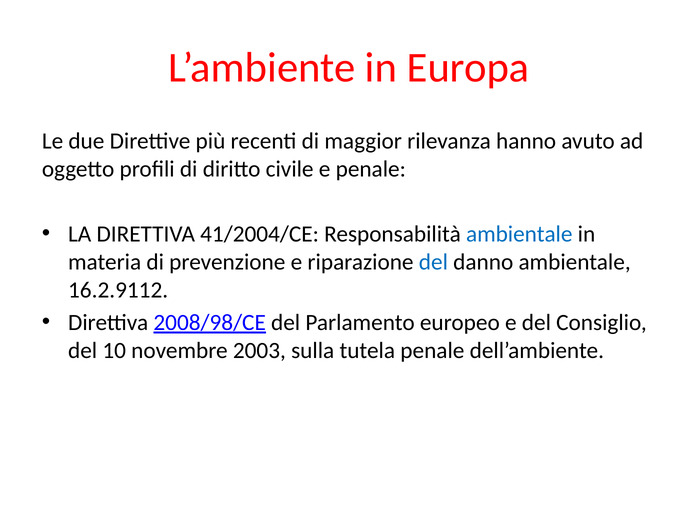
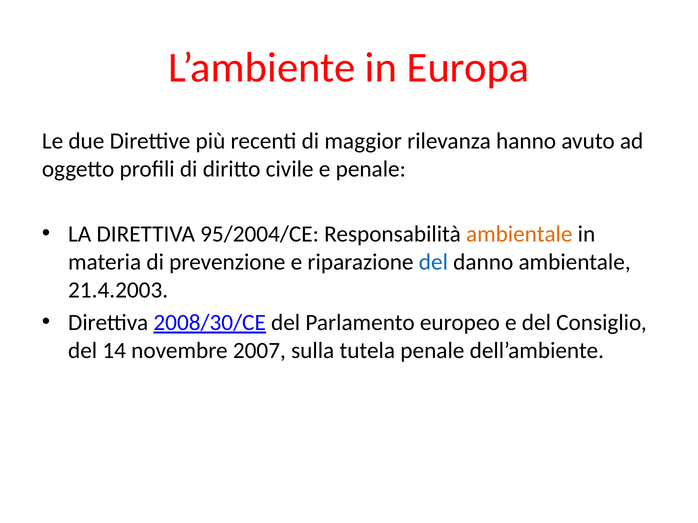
41/2004/CE: 41/2004/CE -> 95/2004/CE (260, 234)
ambientale colour: blue -> orange (519, 234)
16.2.9112: 16.2.9112 -> 21.4.2003 (118, 290)
2008/98/CE: 2008/98/CE -> 2008/30/CE (210, 323)
10: 10 -> 14 (114, 351)
2003: 2003 -> 2007 (259, 351)
